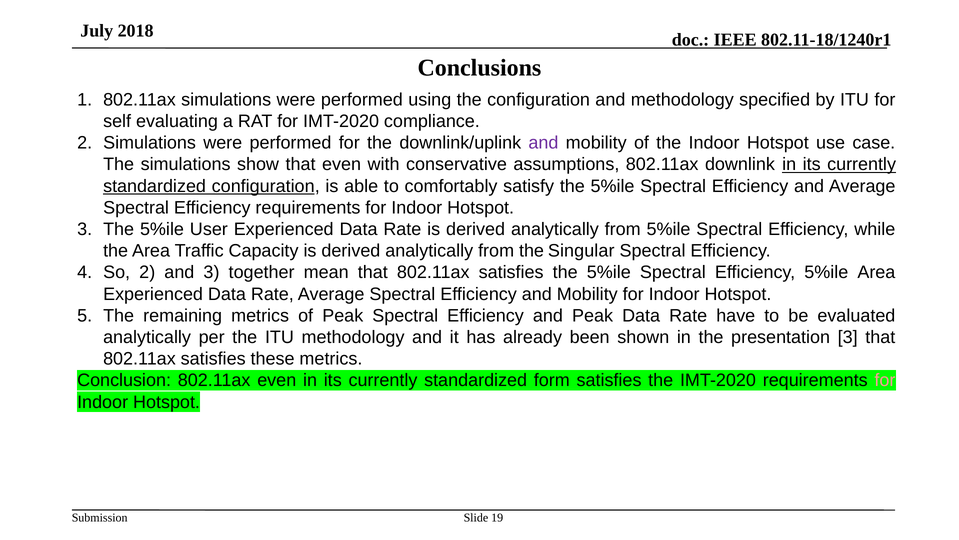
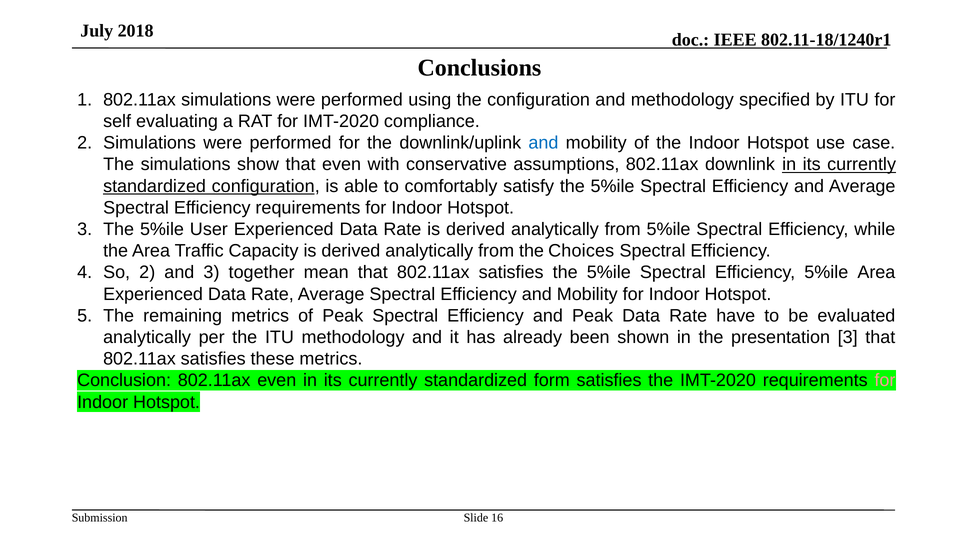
and colour: purple -> blue (543, 143)
Singular: Singular -> Choices (581, 251)
19: 19 -> 16 (497, 517)
